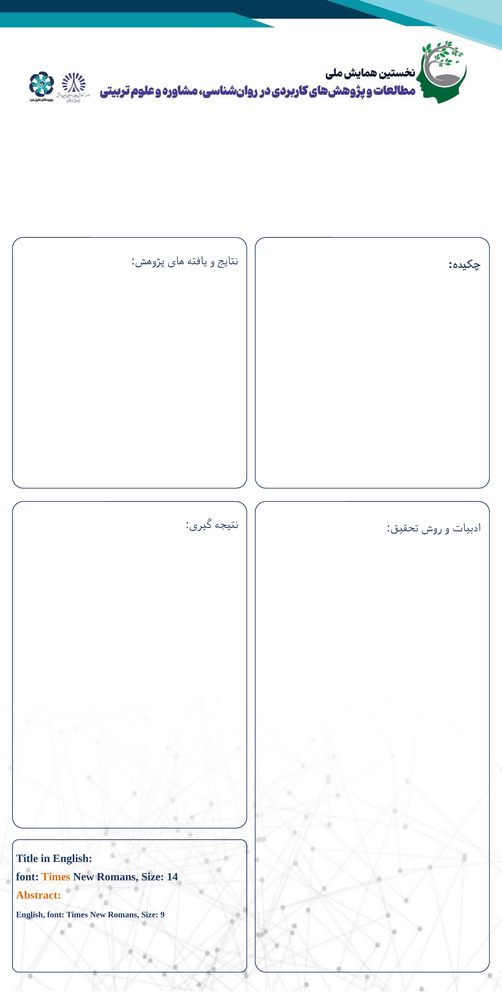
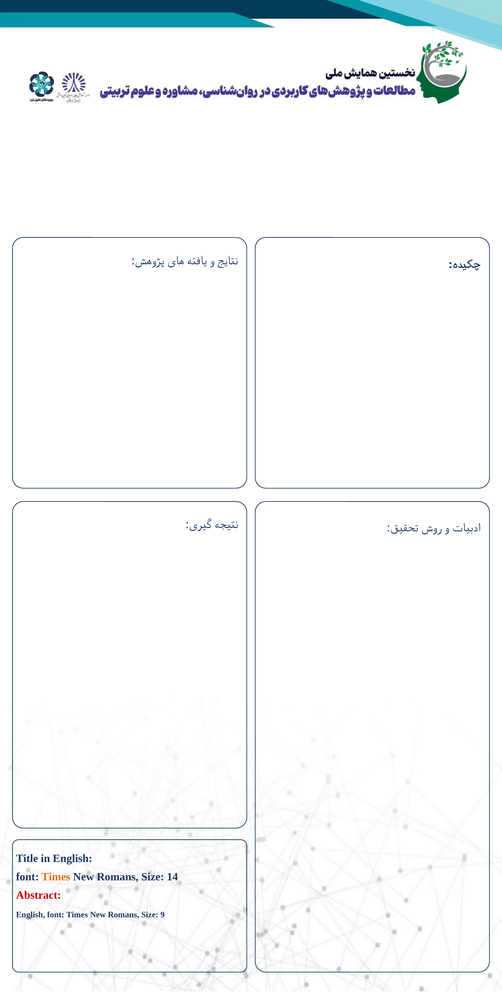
Abstract colour: orange -> red (39, 896)
